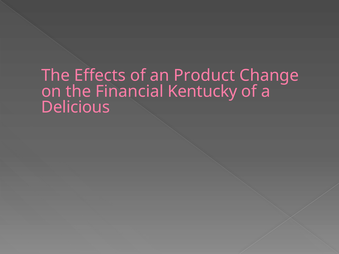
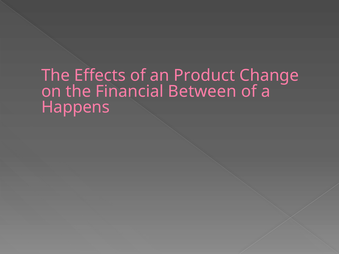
Kentucky: Kentucky -> Between (202, 91)
Delicious: Delicious -> Happens (76, 107)
